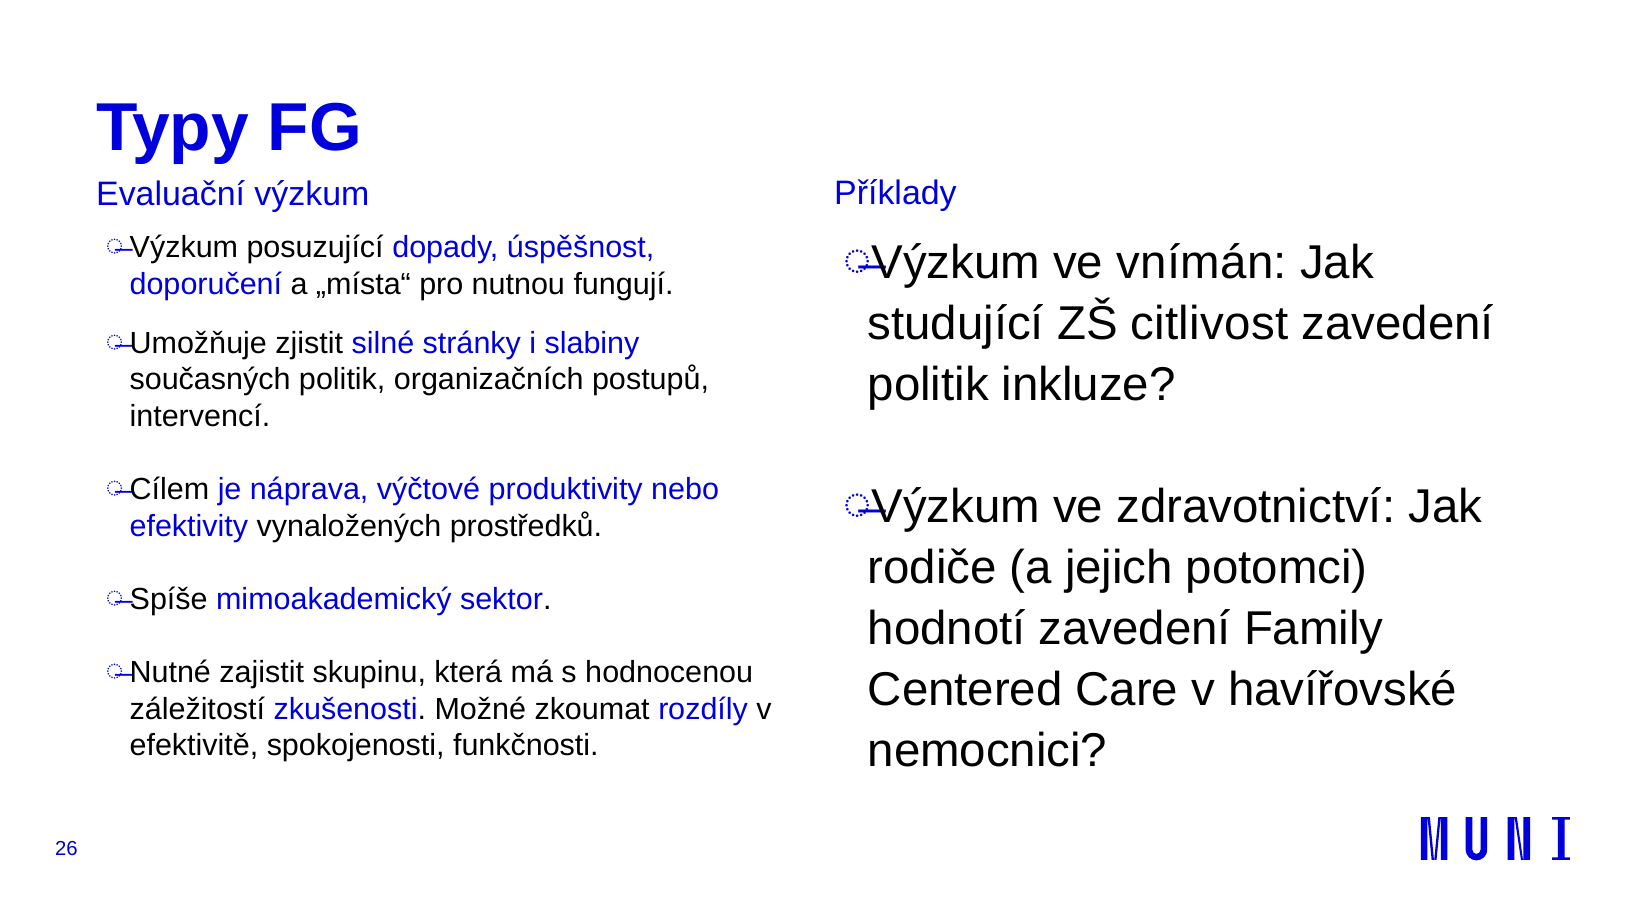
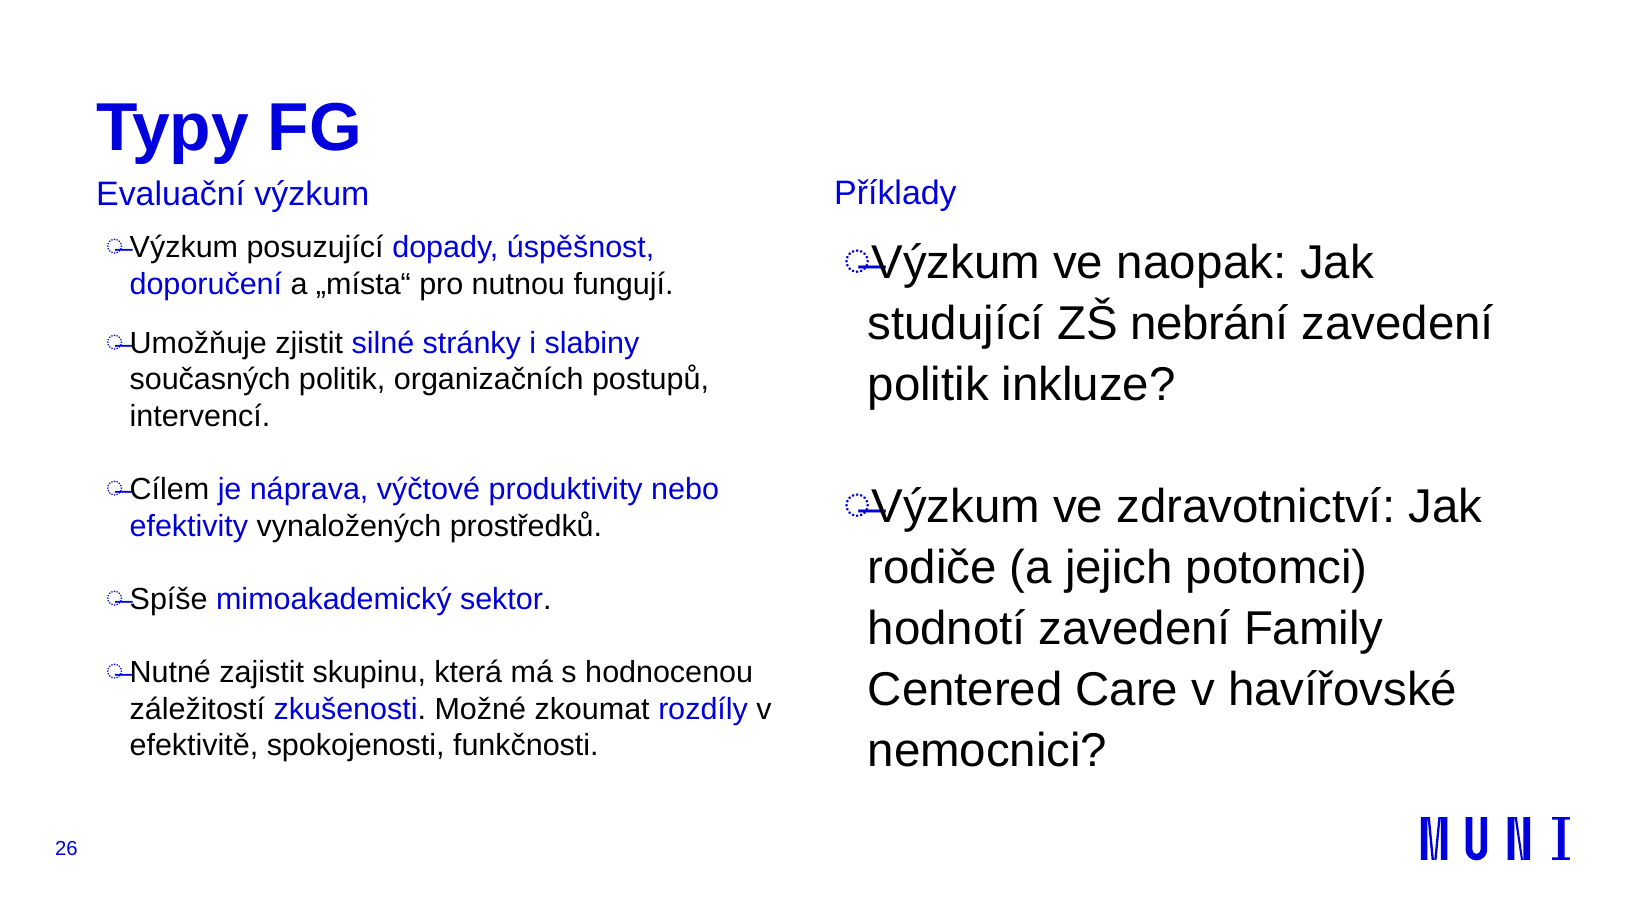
vnímán: vnímán -> naopak (1202, 263)
citlivost: citlivost -> nebrání (1210, 324)
